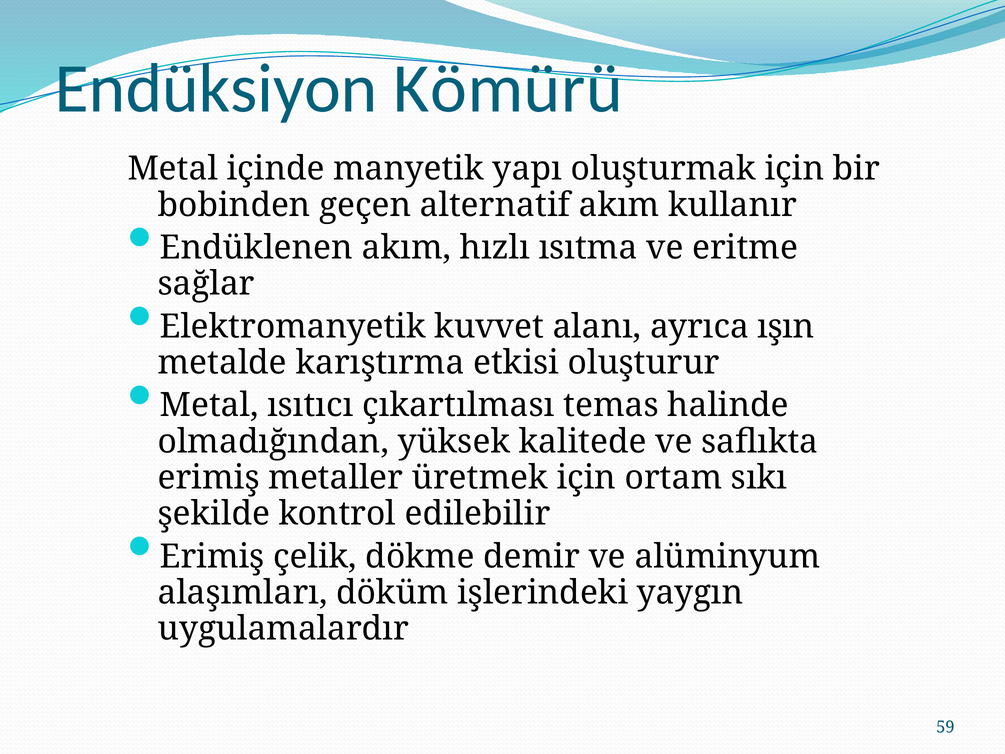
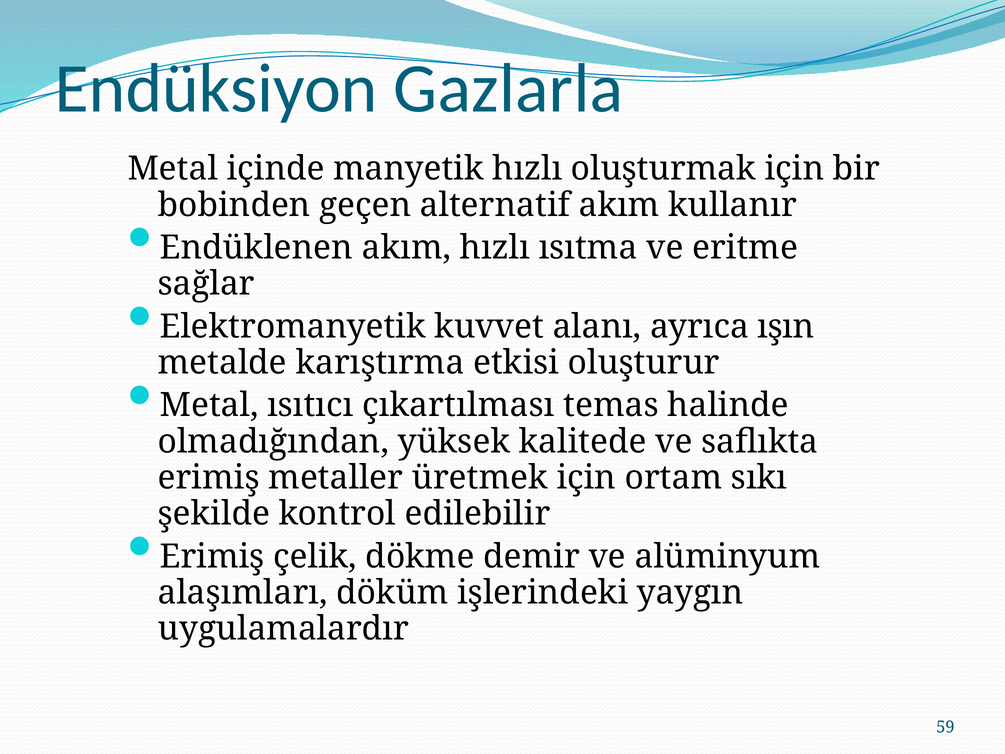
Kömürü: Kömürü -> Gazlarla (508, 89)
manyetik yapı: yapı -> hızlı (527, 169)
